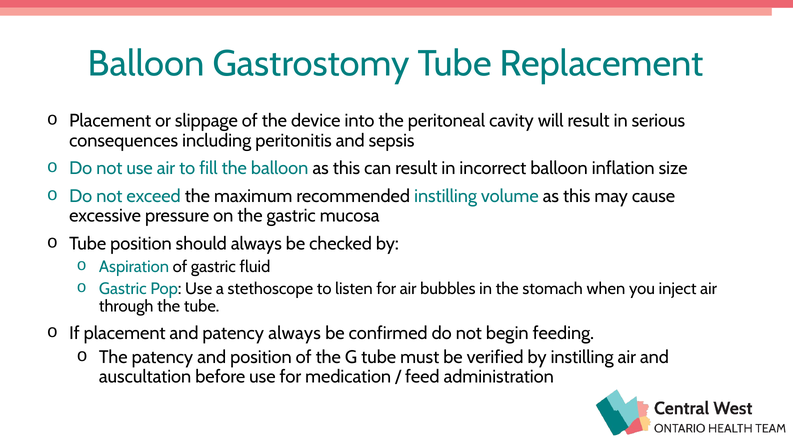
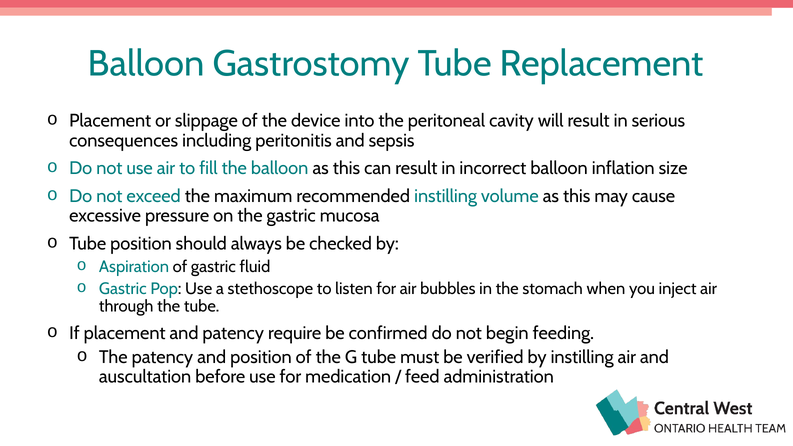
patency always: always -> require (295, 334)
